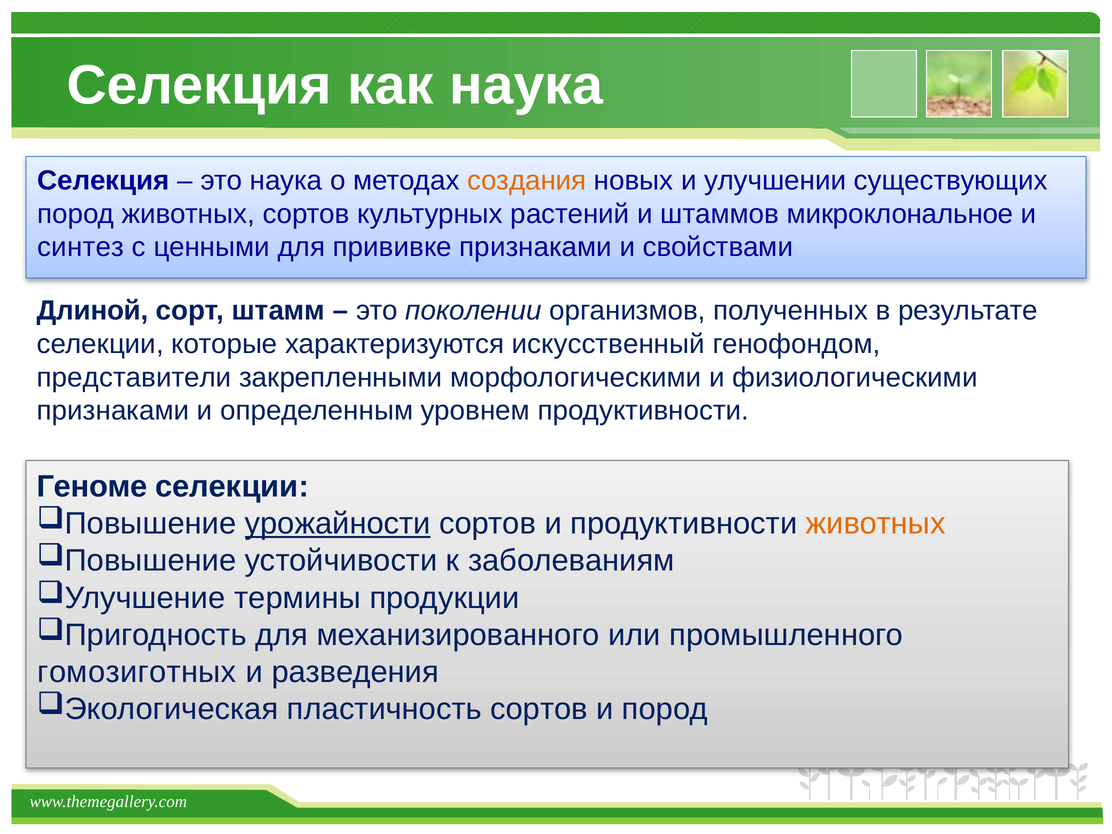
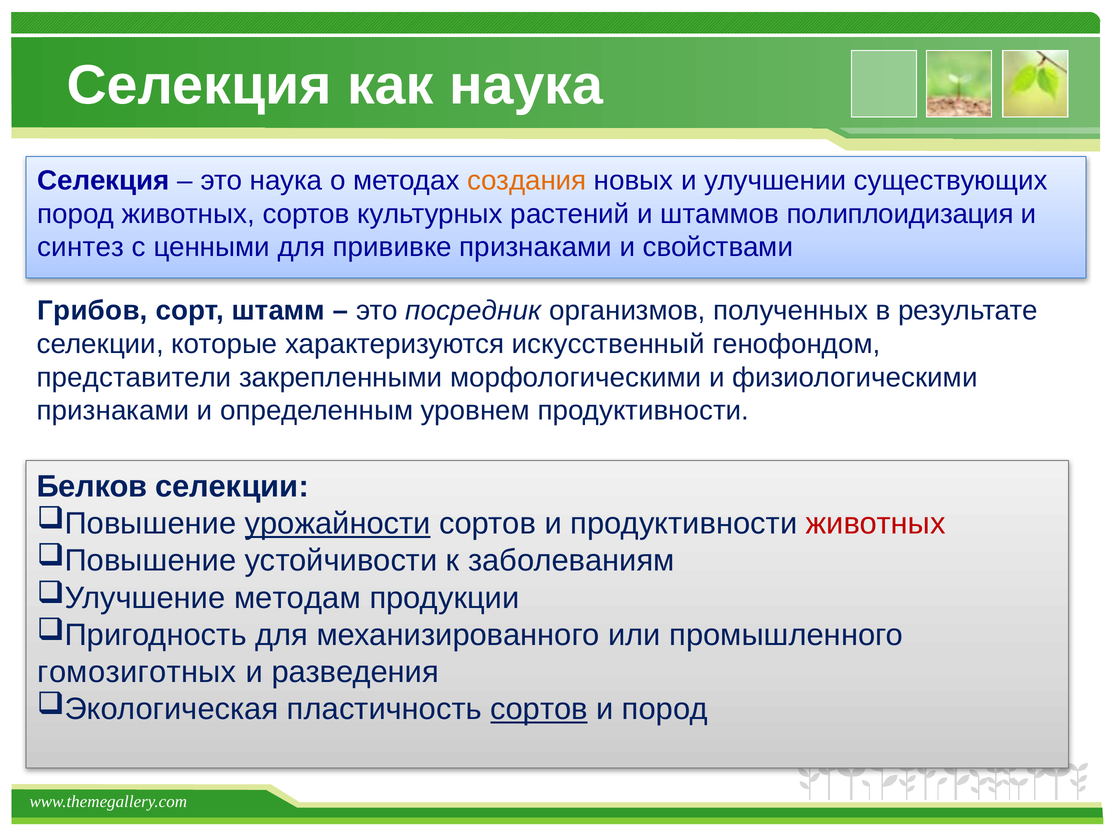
микроклональное: микроклональное -> полиплоидизация (900, 214)
Длиной: Длиной -> Грибов (92, 311)
поколении: поколении -> посредник (473, 311)
Геноме: Геноме -> Белков (92, 487)
животных colour: orange -> red (876, 524)
термины: термины -> методам (297, 598)
сортов underline: none -> present (539, 709)
